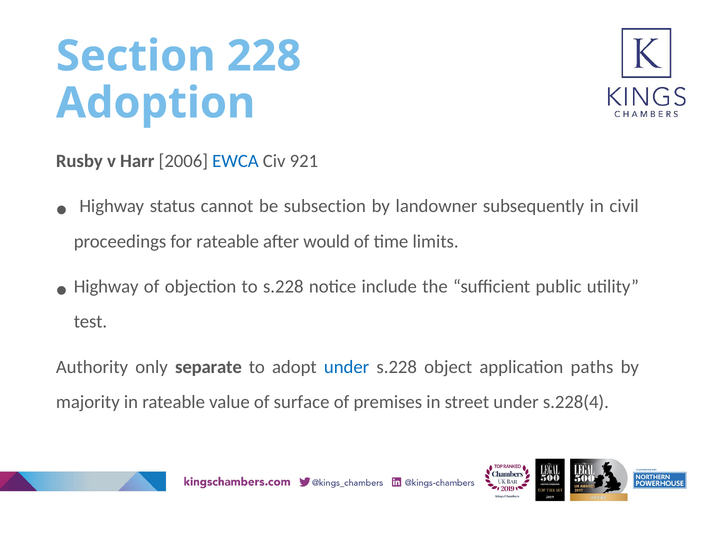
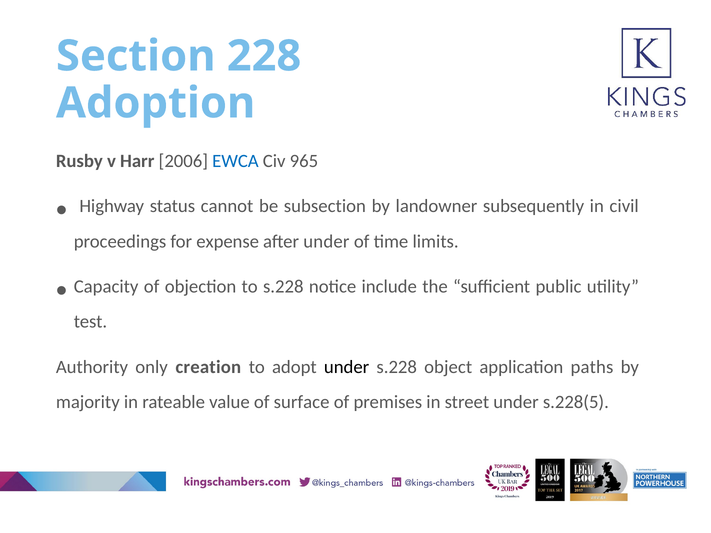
921: 921 -> 965 (304, 161)
for rateable: rateable -> expense (228, 242)
after would: would -> under (326, 242)
Highway: Highway -> Capacity (106, 287)
separate: separate -> creation (208, 367)
under colour: blue -> black (347, 367)
s.228(4: s.228(4 -> s.228(5 (576, 402)
